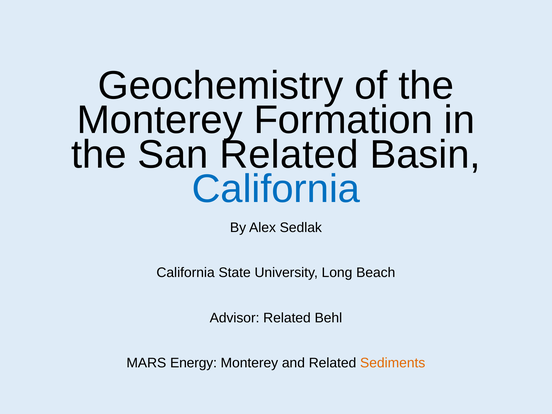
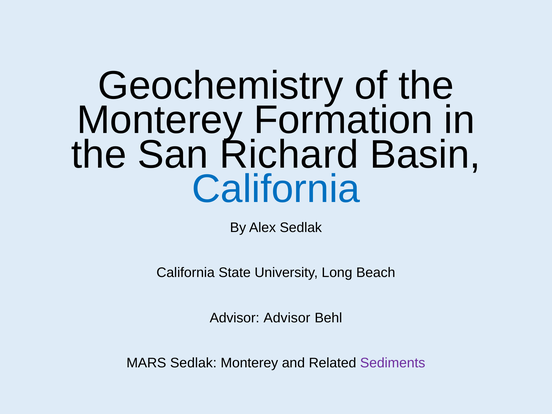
San Related: Related -> Richard (289, 155)
Advisor Related: Related -> Advisor (287, 318)
MARS Energy: Energy -> Sedlak (193, 363)
Sediments colour: orange -> purple (393, 363)
